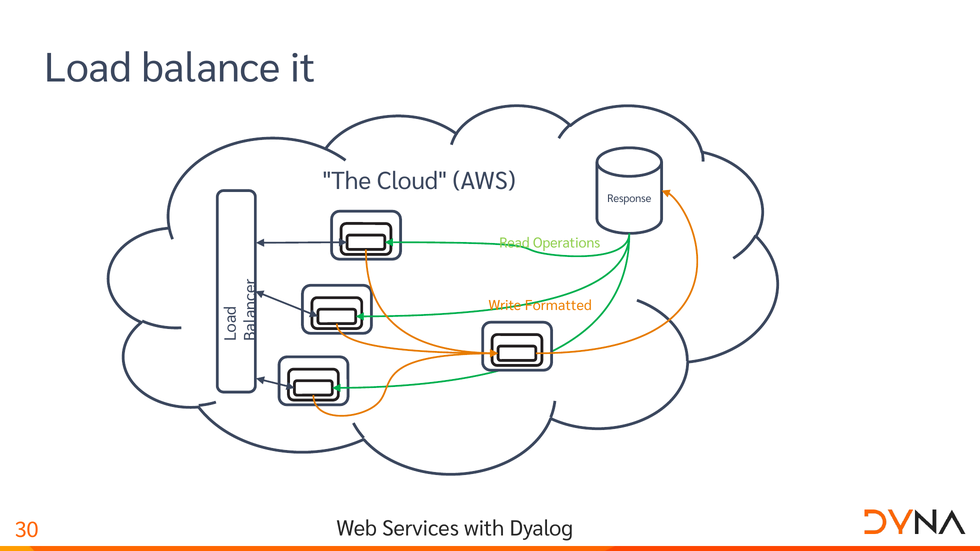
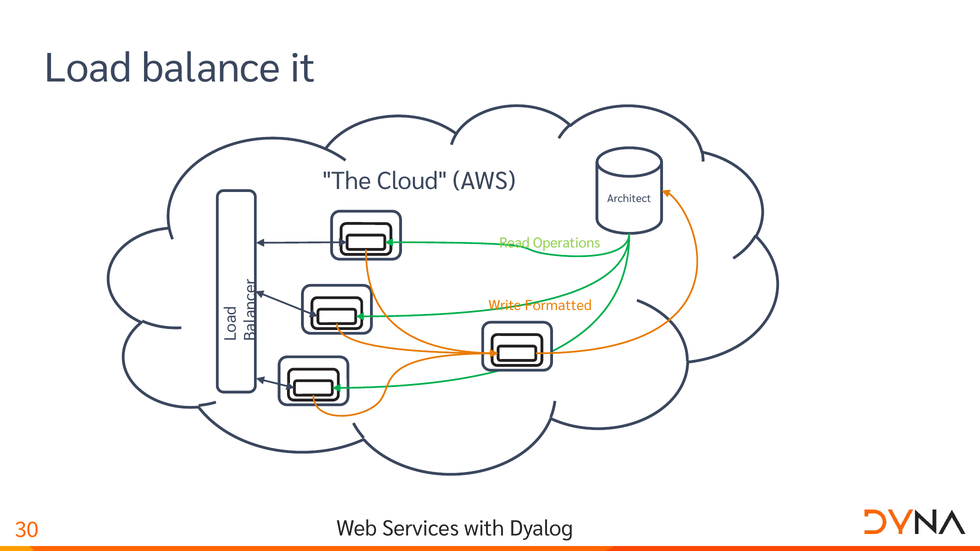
Response: Response -> Architect (629, 199)
